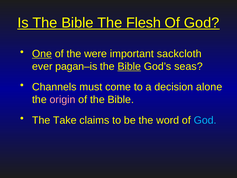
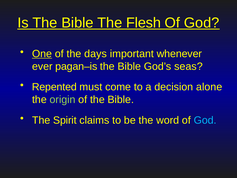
were: were -> days (96, 54)
sackcloth: sackcloth -> whenever (179, 54)
Bible underline: present -> none (129, 66)
Channels: Channels -> Repented (54, 87)
origin colour: pink -> light green (63, 99)
Take: Take -> Spirit (65, 120)
